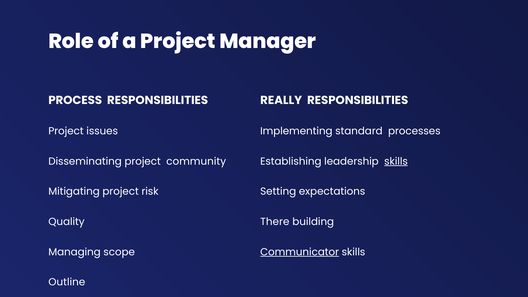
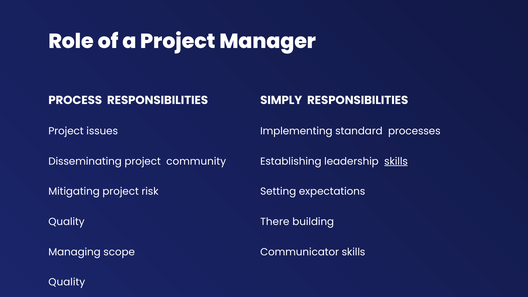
REALLY: REALLY -> SIMPLY (281, 100)
Communicator underline: present -> none (300, 252)
Outline: Outline -> Quality (67, 282)
